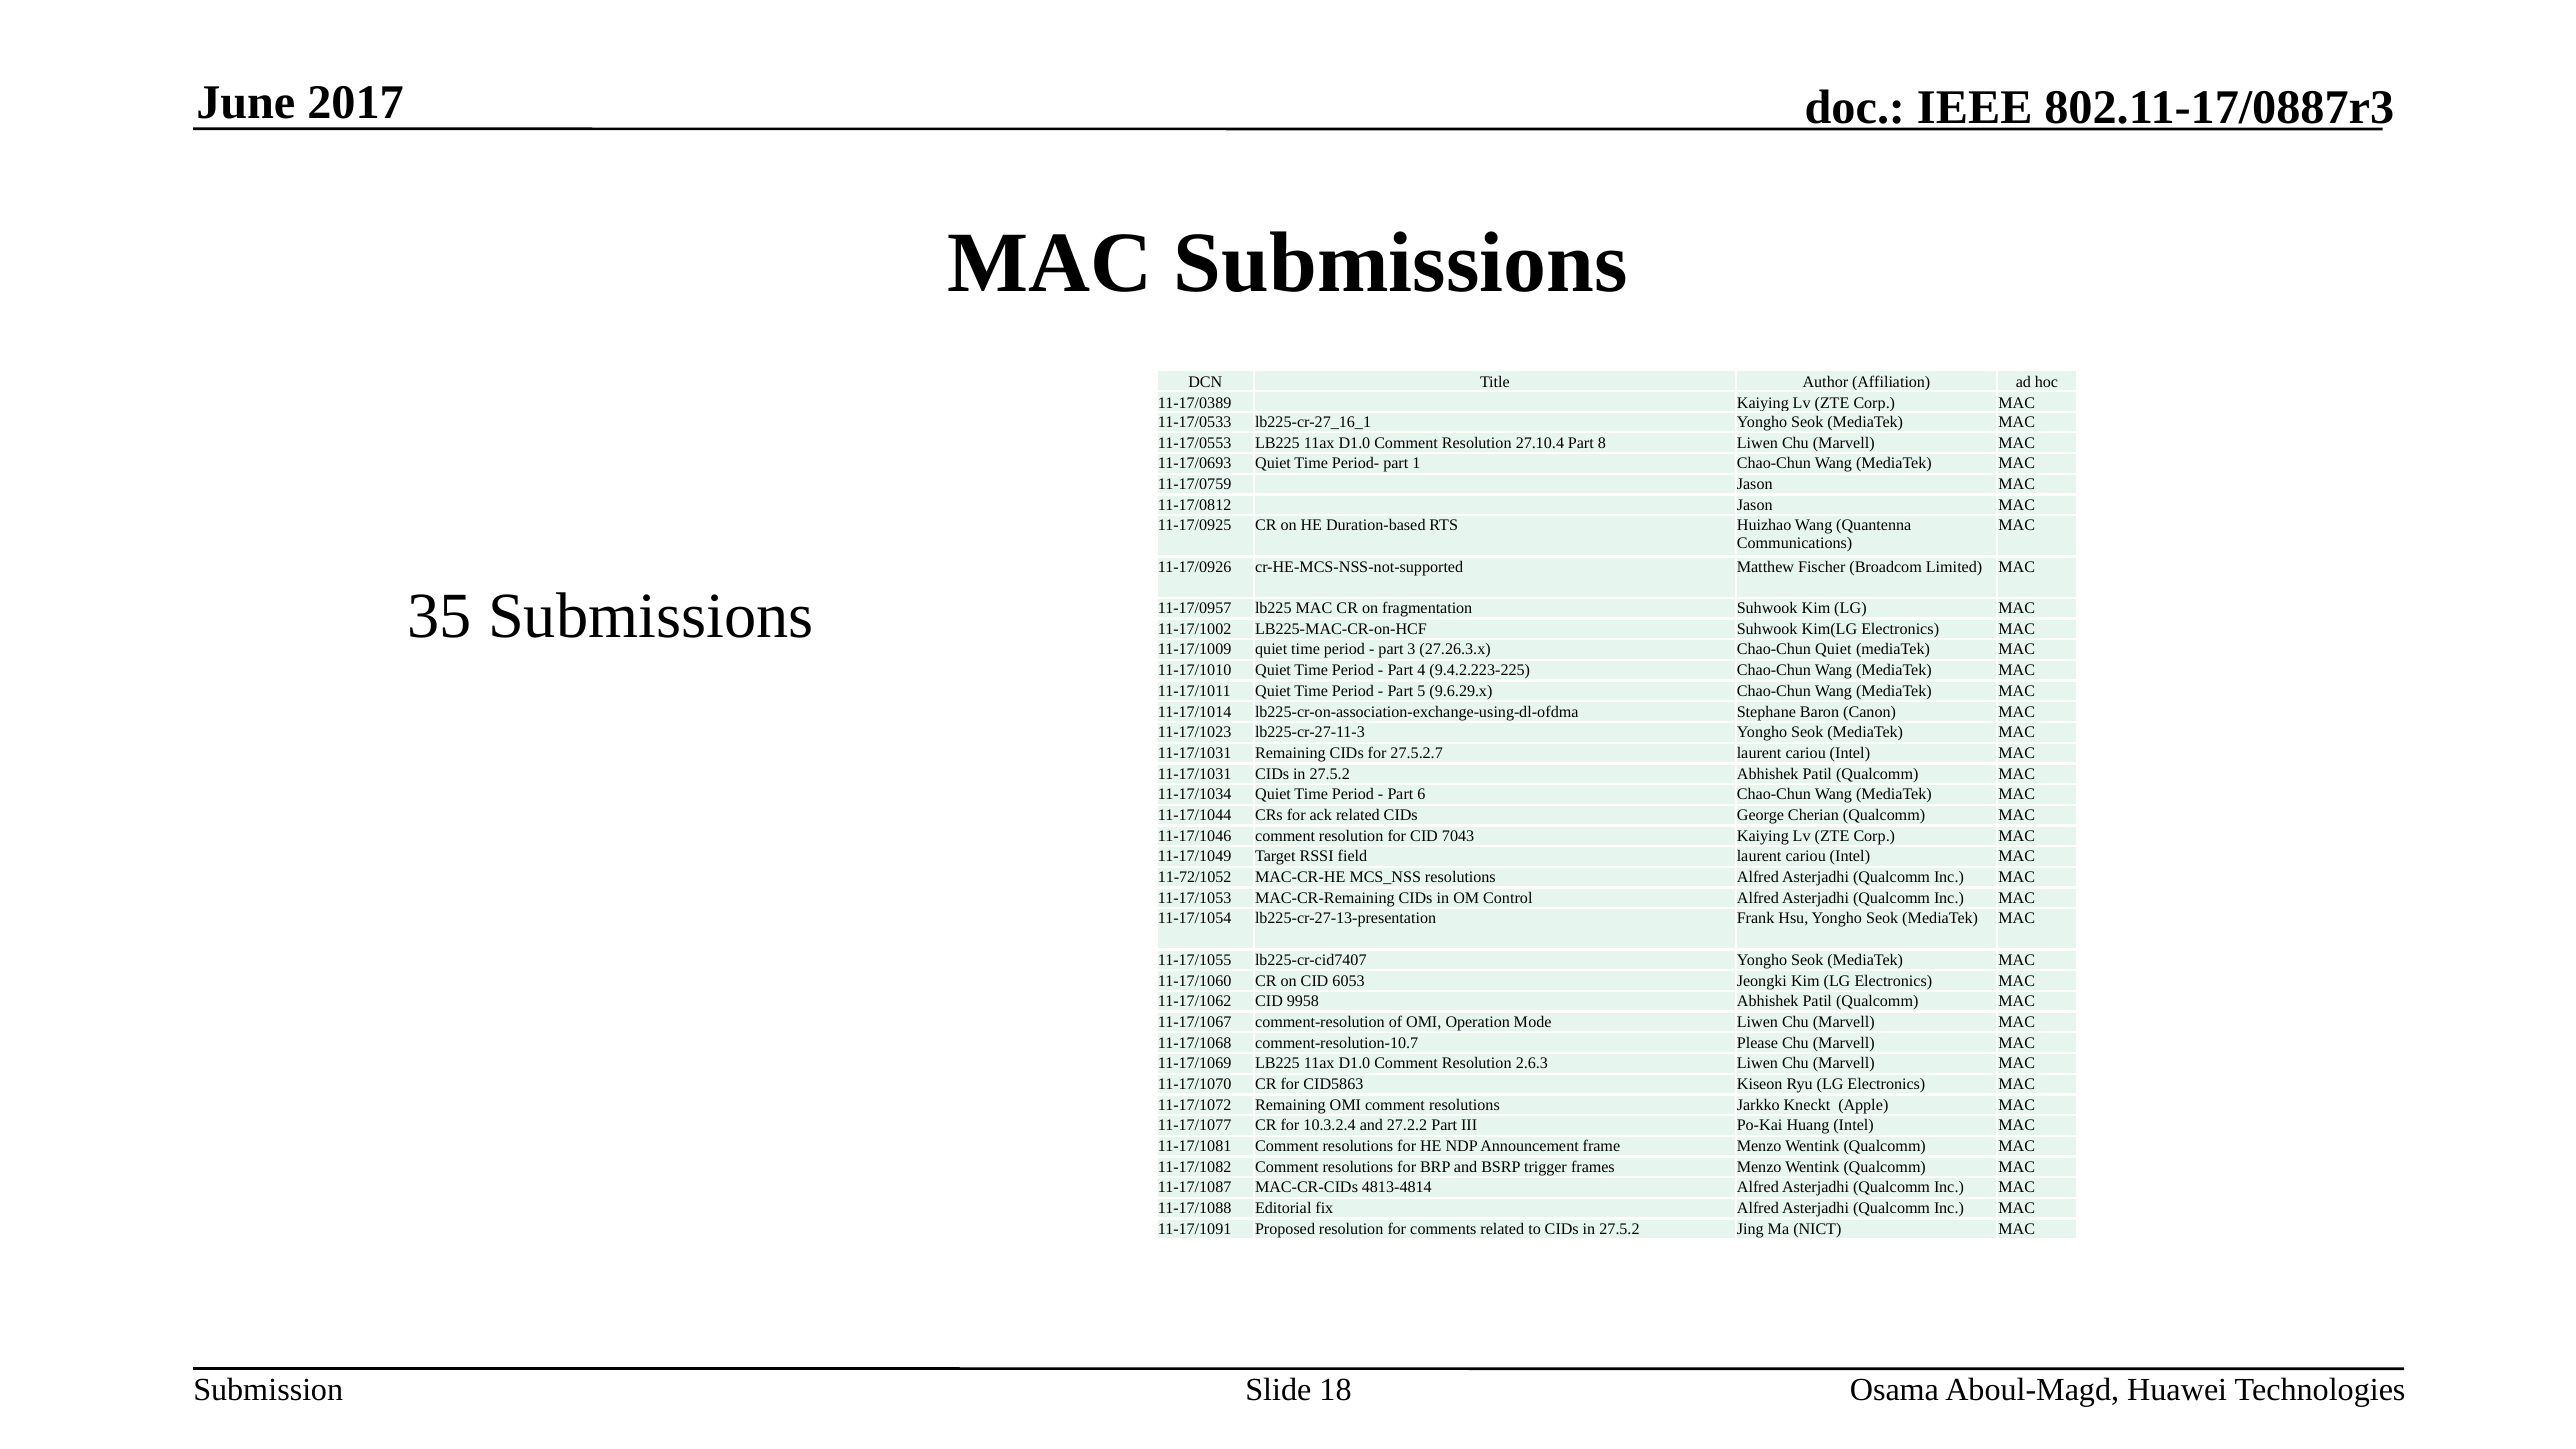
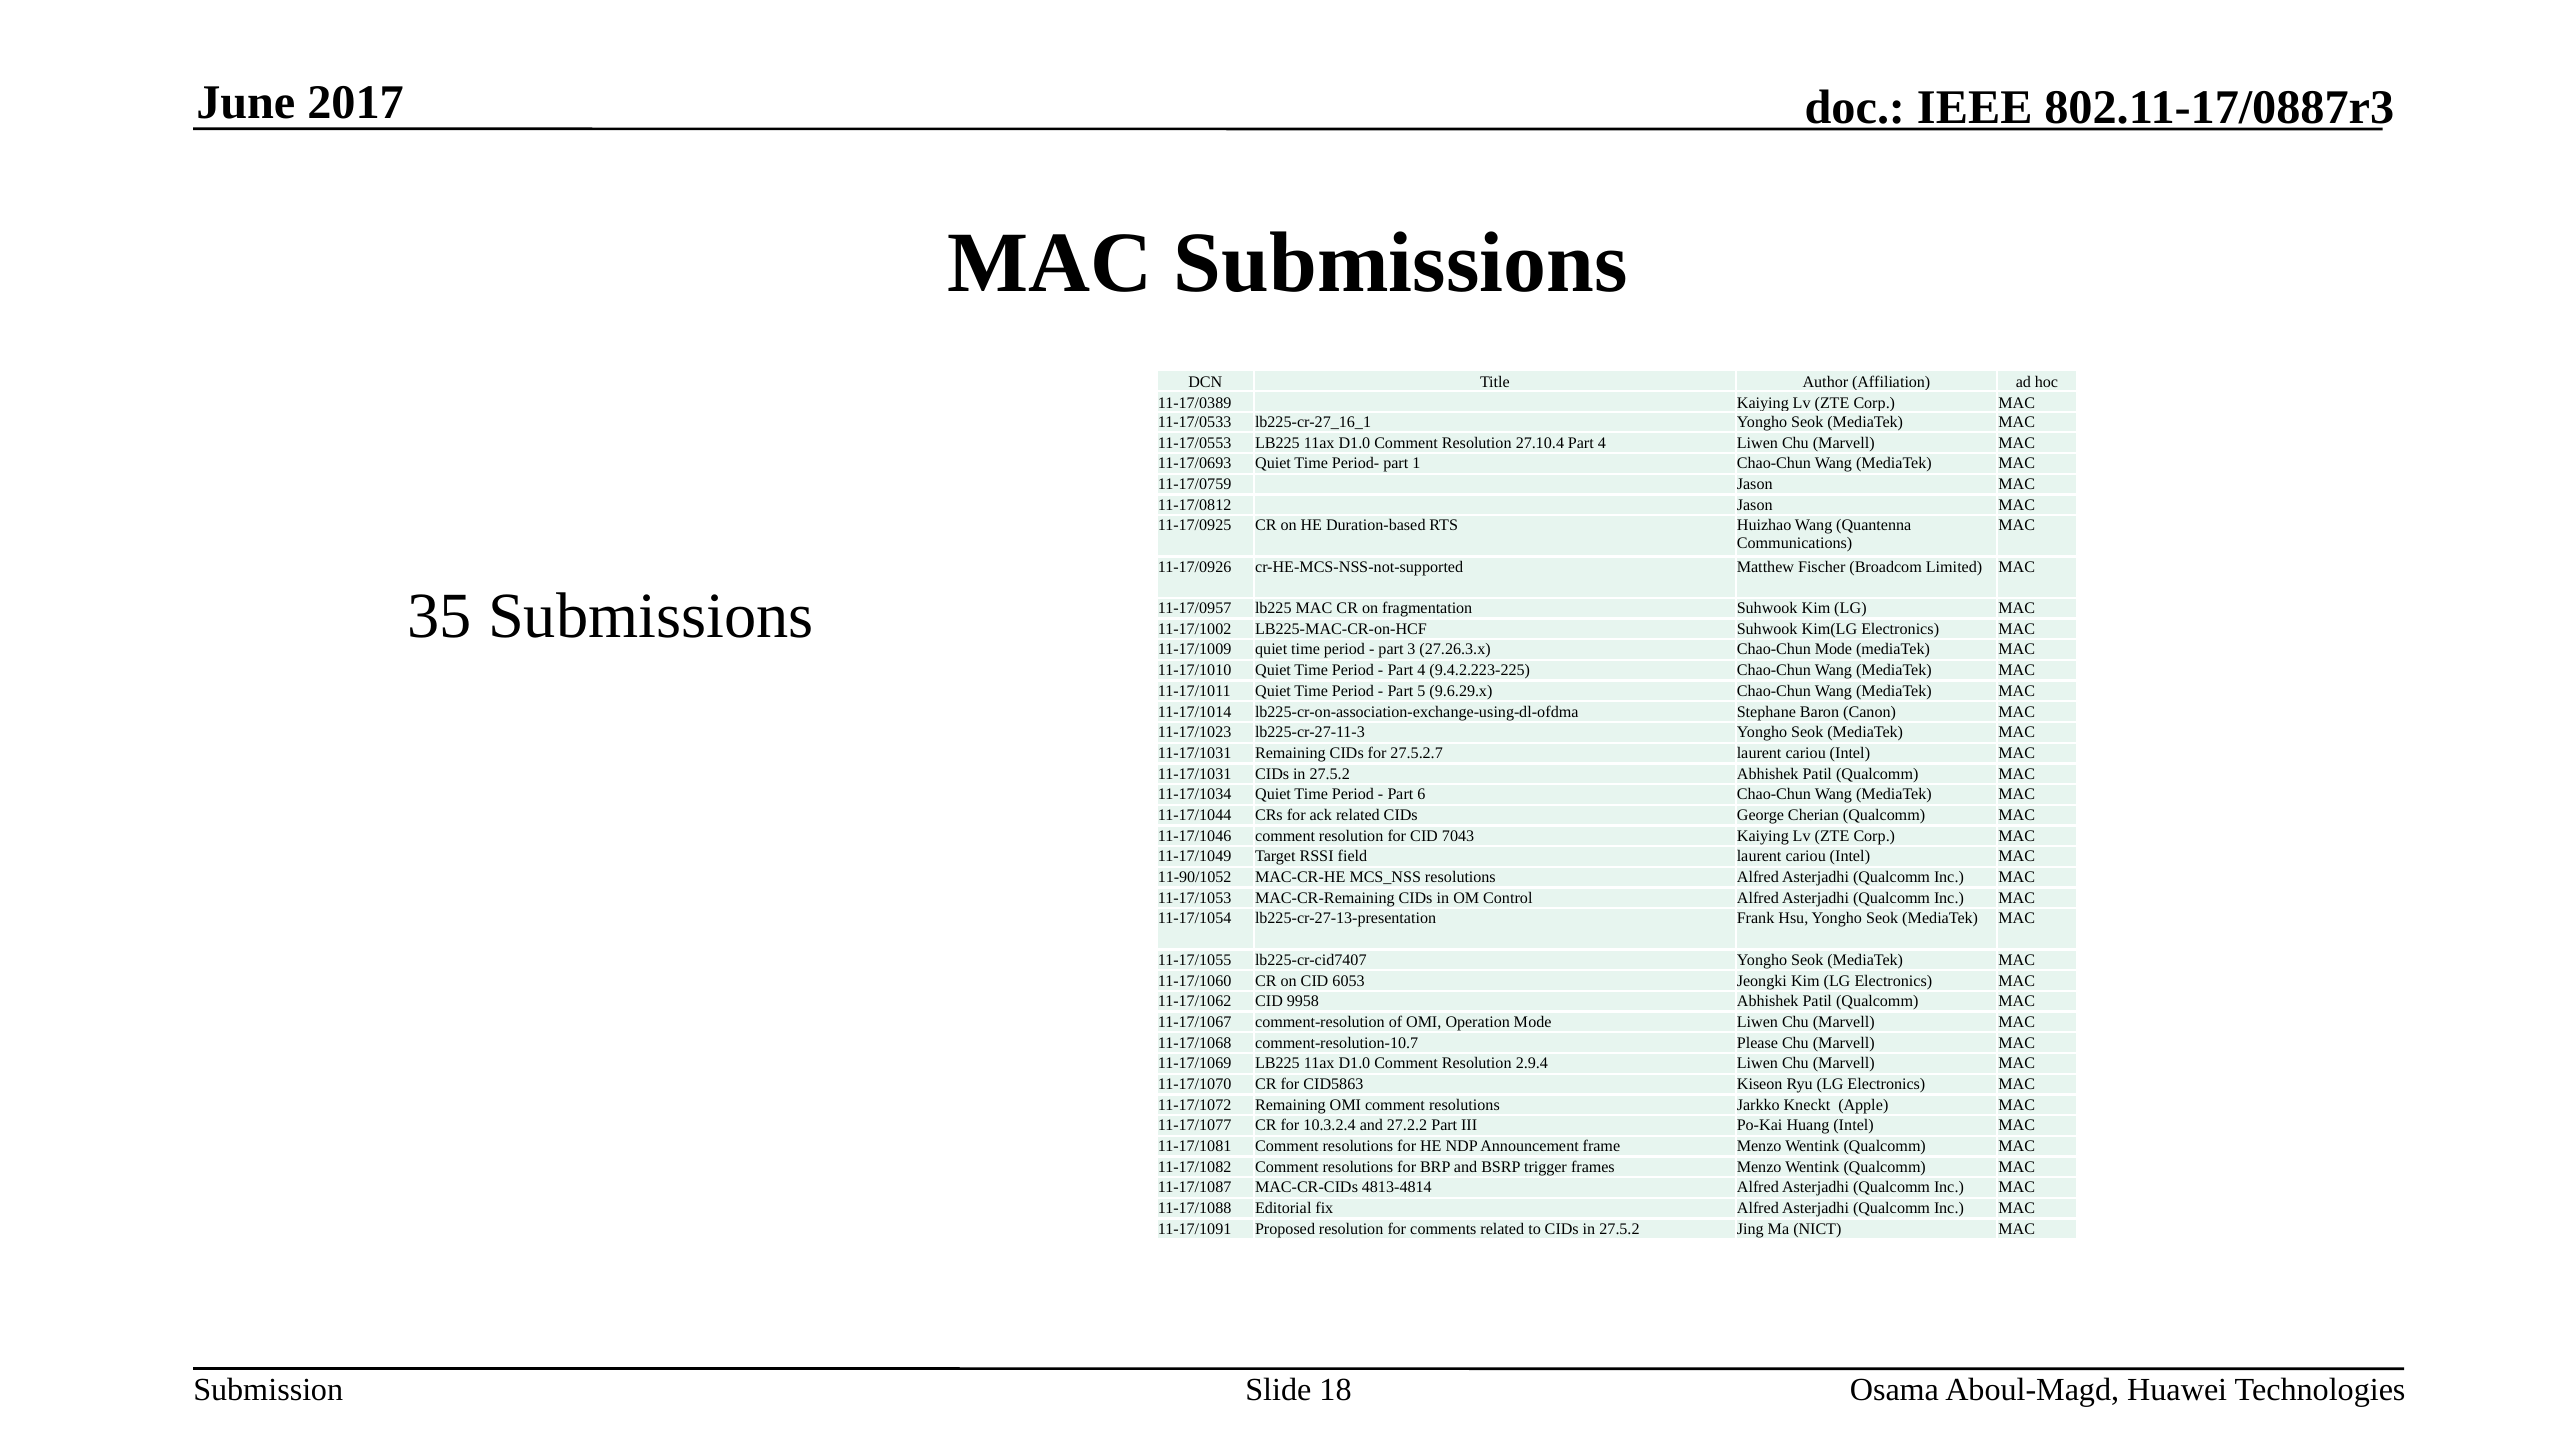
27.10.4 Part 8: 8 -> 4 (1602, 443)
Chao-Chun Quiet: Quiet -> Mode (1833, 650)
11-72/1052: 11-72/1052 -> 11-90/1052 (1195, 877)
2.6.3: 2.6.3 -> 2.9.4 (1532, 1063)
